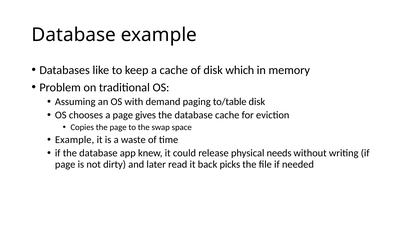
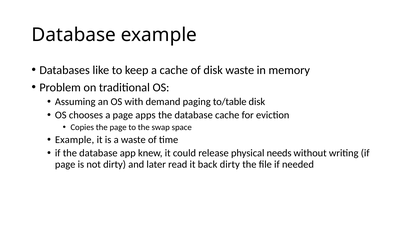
disk which: which -> waste (240, 70)
gives: gives -> apps (145, 115)
back picks: picks -> dirty (230, 165)
